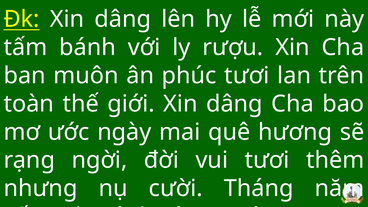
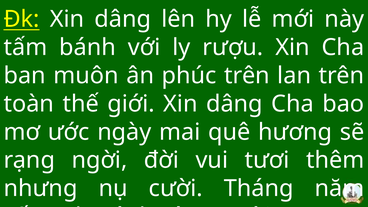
phúc tươi: tươi -> trên (247, 76)
